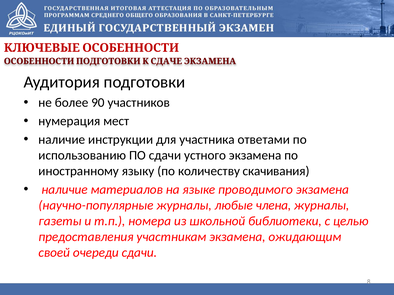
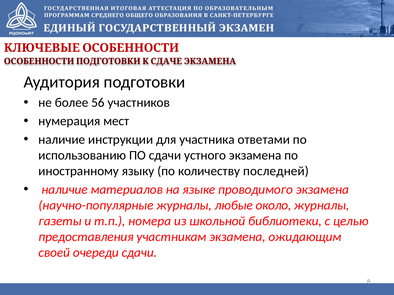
90: 90 -> 56 (98, 103)
скачивания: скачивания -> последней (276, 171)
члена: члена -> около (273, 206)
